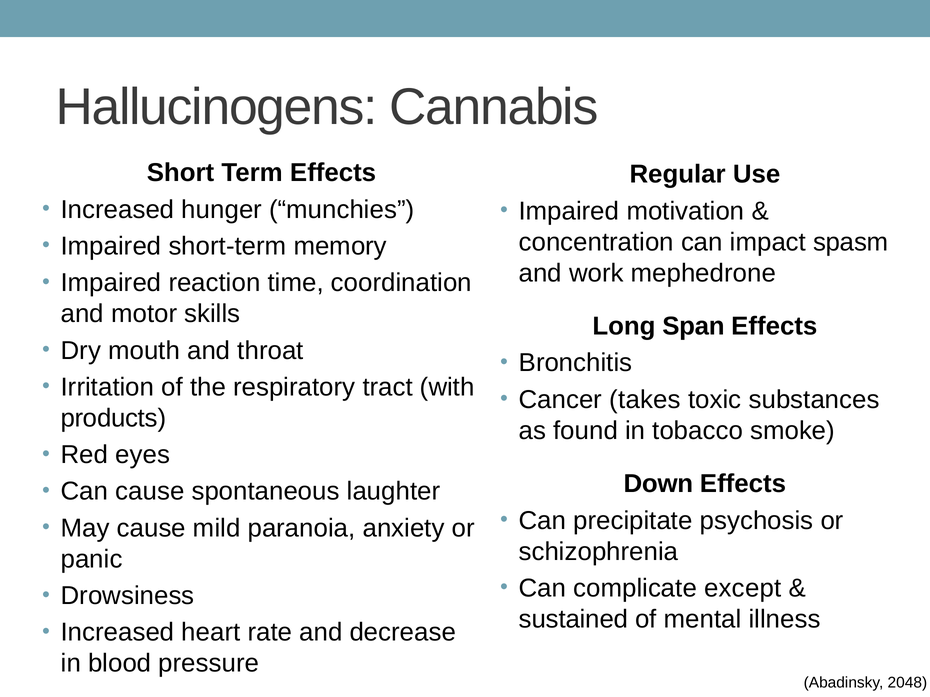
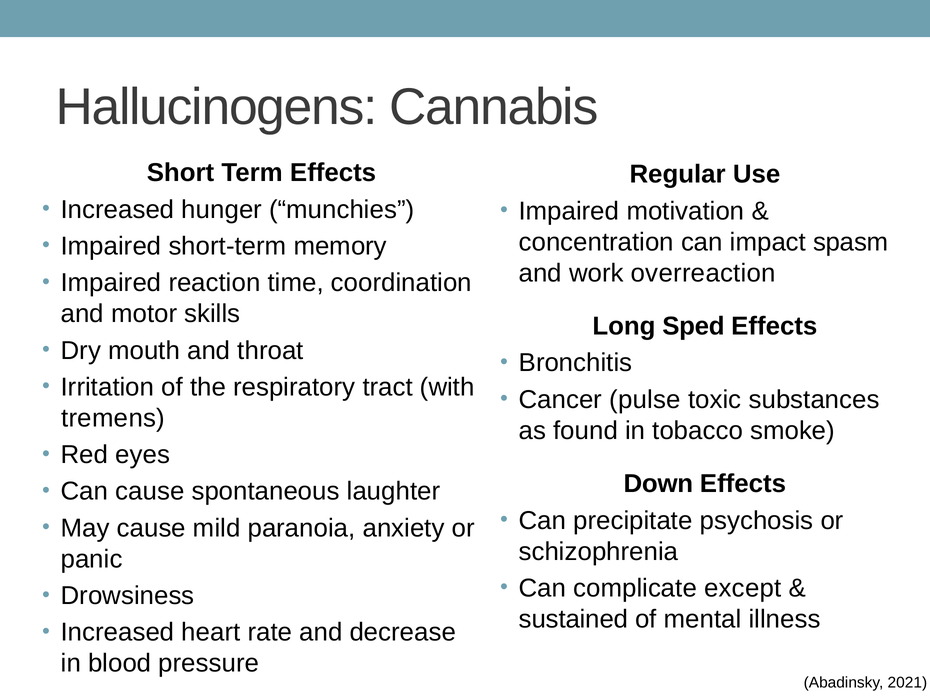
mephedrone: mephedrone -> overreaction (703, 273)
Span: Span -> Sped (693, 327)
takes: takes -> pulse (645, 400)
products: products -> tremens (113, 418)
2048: 2048 -> 2021 (907, 683)
